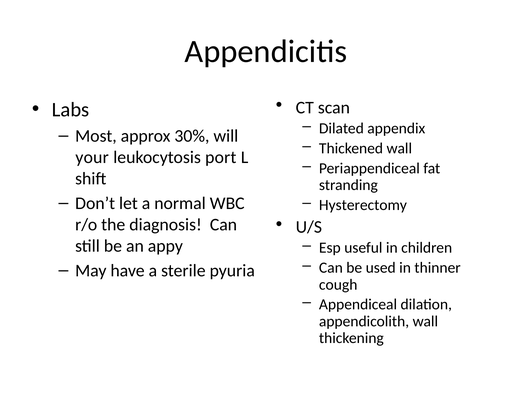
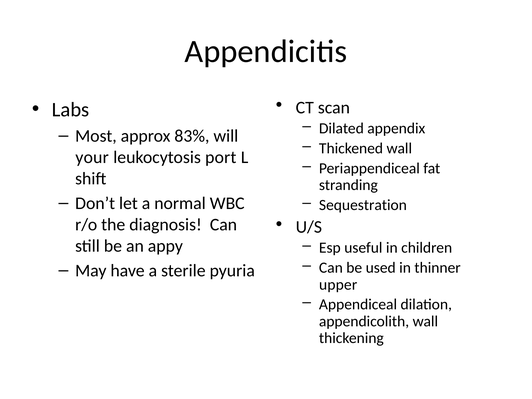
30%: 30% -> 83% (192, 136)
Hysterectomy: Hysterectomy -> Sequestration (363, 205)
cough: cough -> upper (338, 285)
